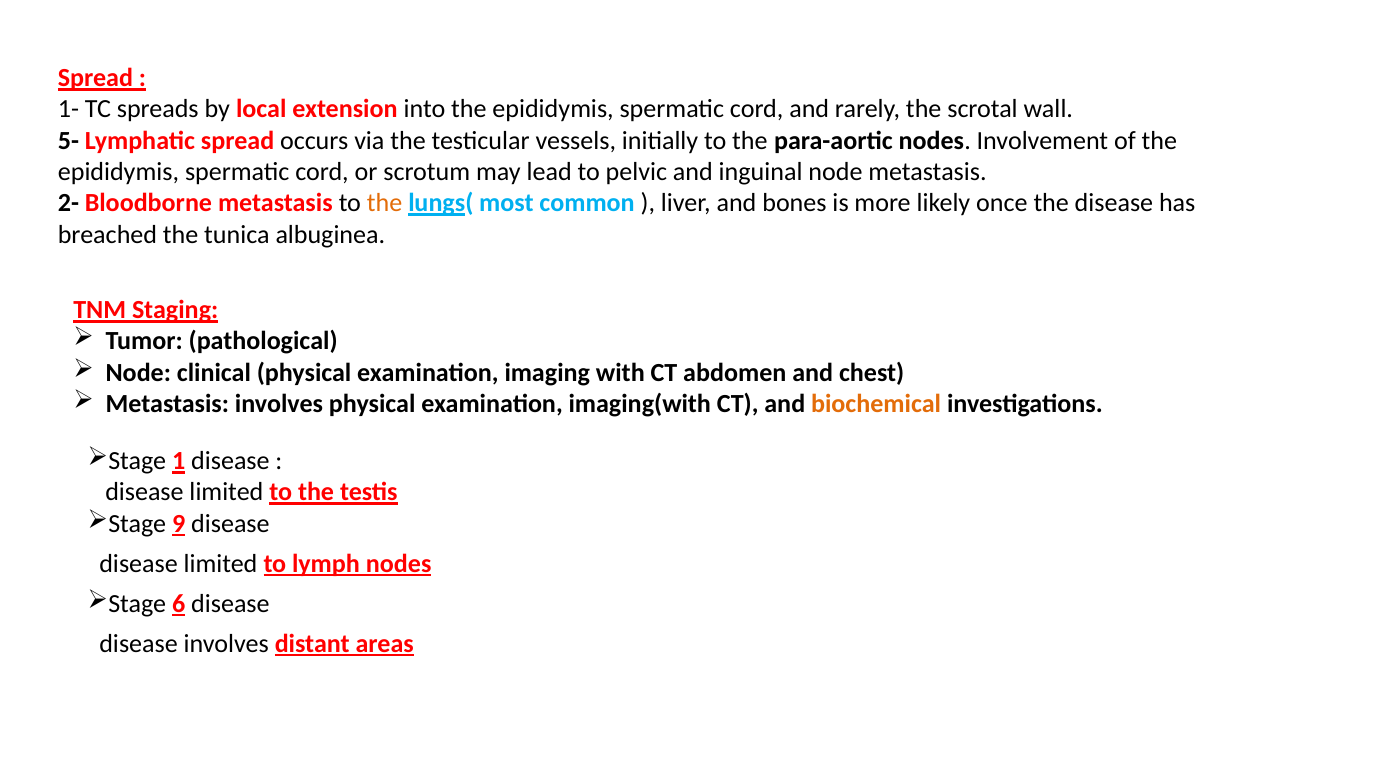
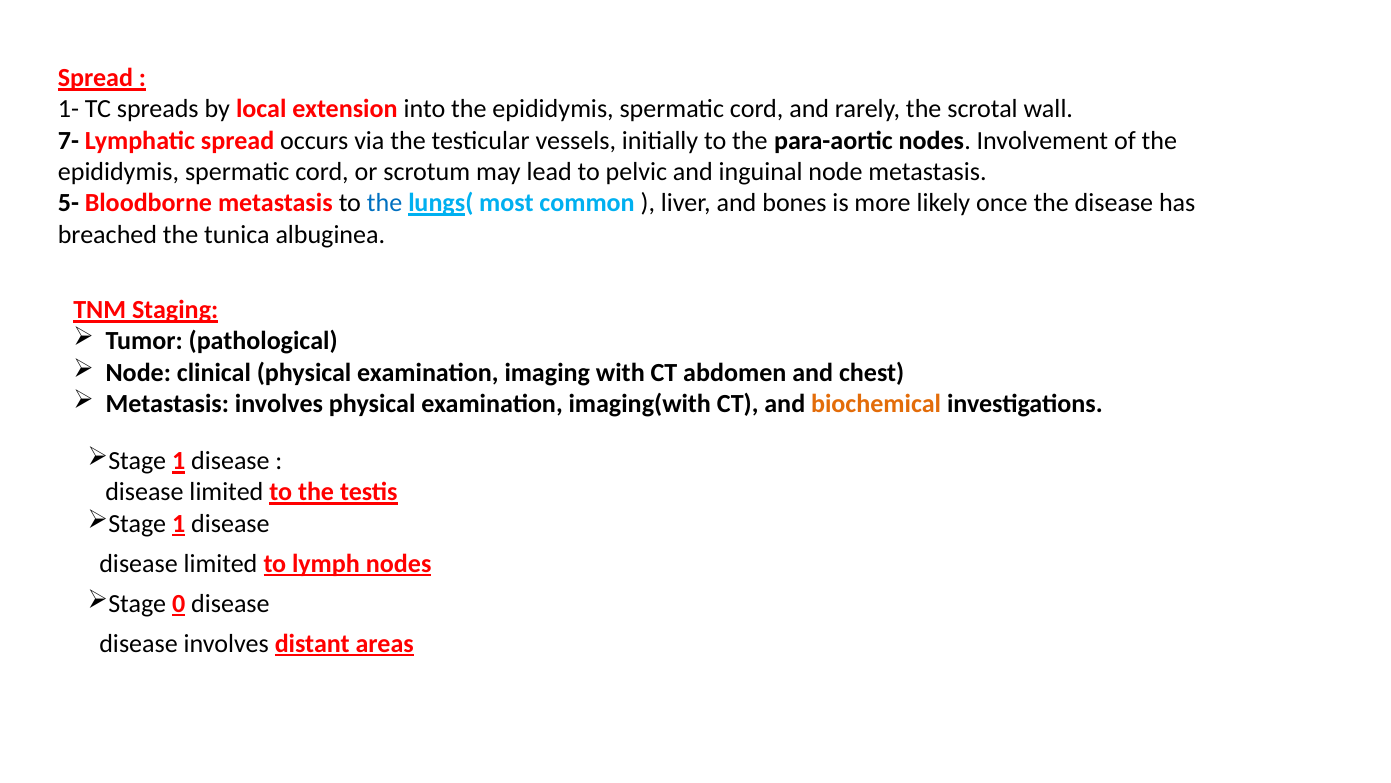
5-: 5- -> 7- (69, 141)
2-: 2- -> 5- (69, 203)
the colour: orange -> blue (385, 203)
9: 9 -> 1 (179, 523)
6: 6 -> 0 (179, 603)
